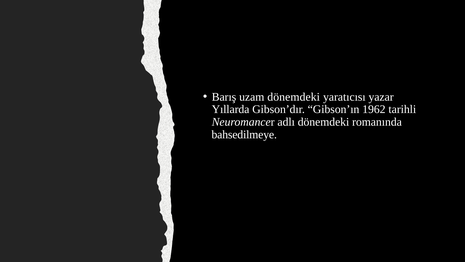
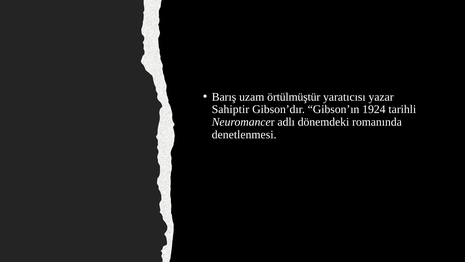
uzam dönemdeki: dönemdeki -> örtülmüştür (294, 97)
Yıllarda: Yıllarda -> Sahiptir (230, 109)
1962: 1962 -> 1924 (374, 109)
bahsedilmeye: bahsedilmeye -> denetlenmesi (244, 134)
